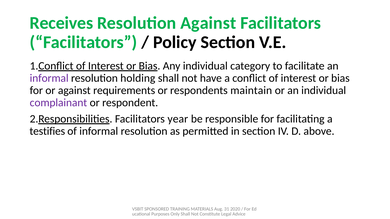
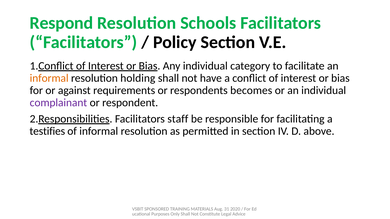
Receives: Receives -> Respond (61, 23)
Resolution Against: Against -> Schools (208, 23)
informal colour: purple -> orange (49, 78)
maintain: maintain -> becomes (251, 90)
year: year -> staff (178, 119)
